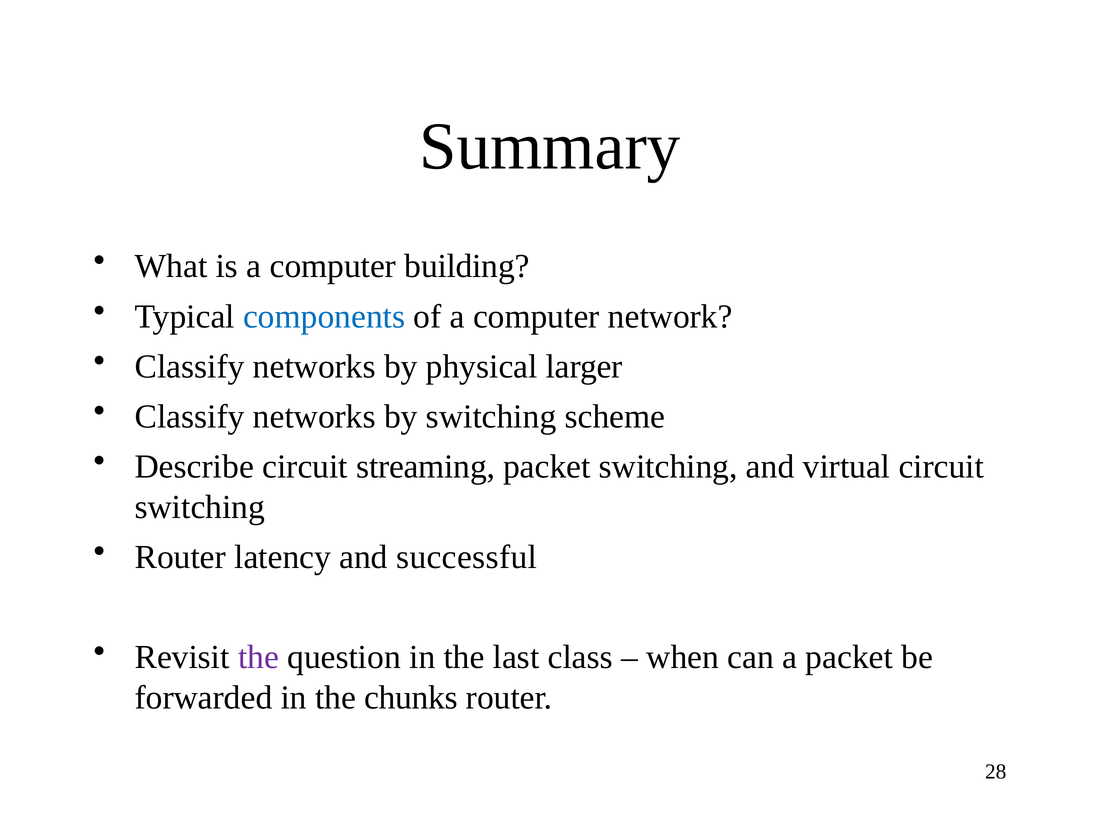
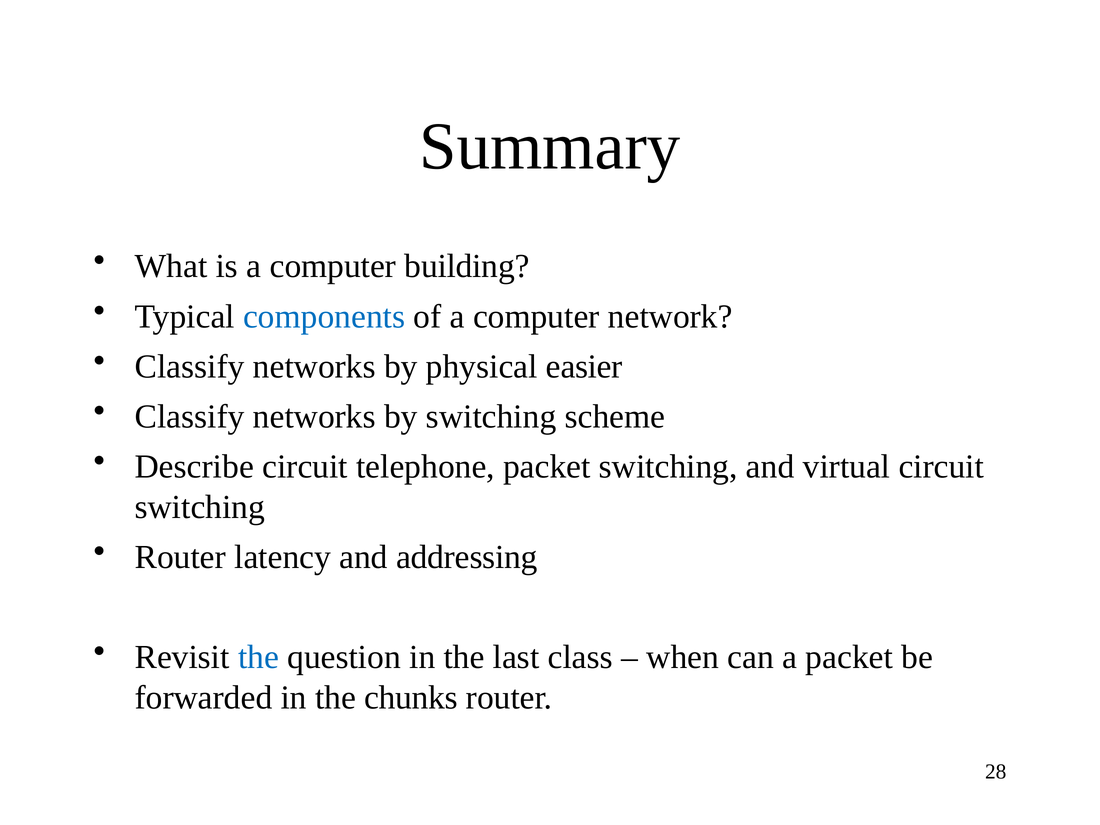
larger: larger -> easier (584, 367)
streaming: streaming -> telephone (425, 467)
successful: successful -> addressing (467, 557)
the colour: purple -> blue (258, 657)
